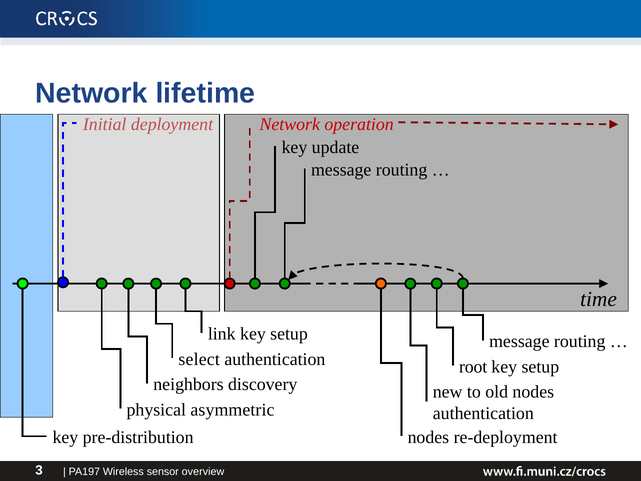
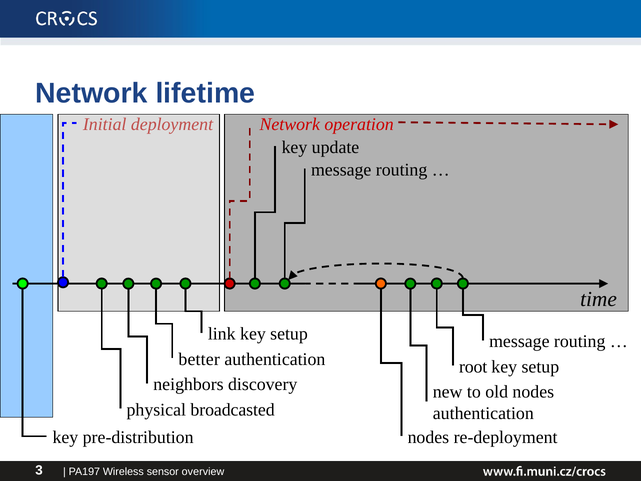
select: select -> better (199, 359)
asymmetric: asymmetric -> broadcasted (233, 410)
